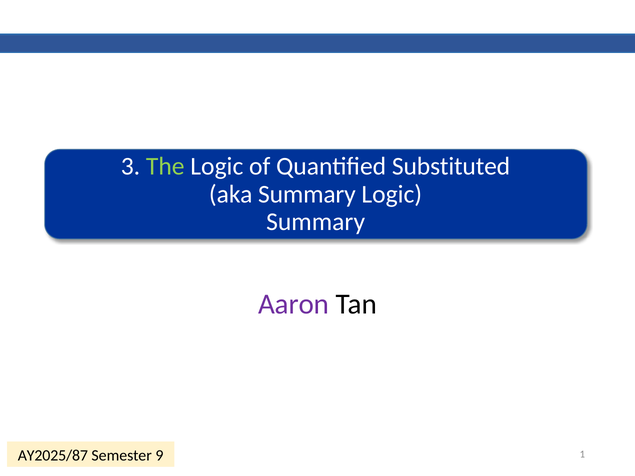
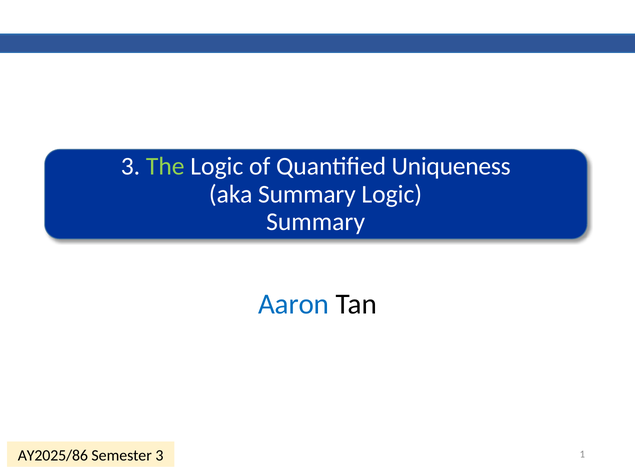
Substituted: Substituted -> Uniqueness (451, 167)
Aaron colour: purple -> blue (294, 304)
AY2025/87: AY2025/87 -> AY2025/86 (53, 456)
Semester 9: 9 -> 3 (159, 456)
